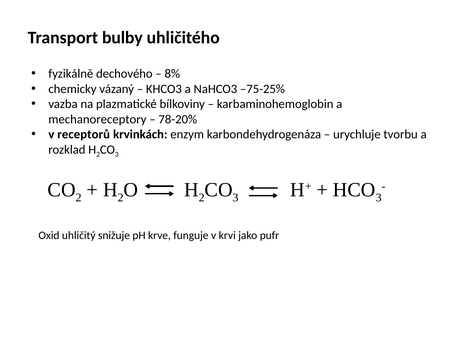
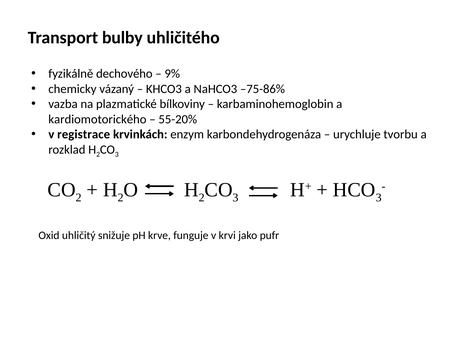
8%: 8% -> 9% (172, 74)
–75-25%: –75-25% -> –75-86% (262, 89)
mechanoreceptory: mechanoreceptory -> kardiomotorického (97, 119)
78-20%: 78-20% -> 55-20% (178, 119)
receptorů: receptorů -> registrace (84, 135)
